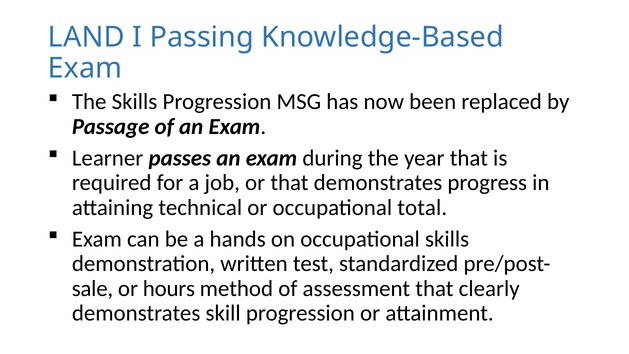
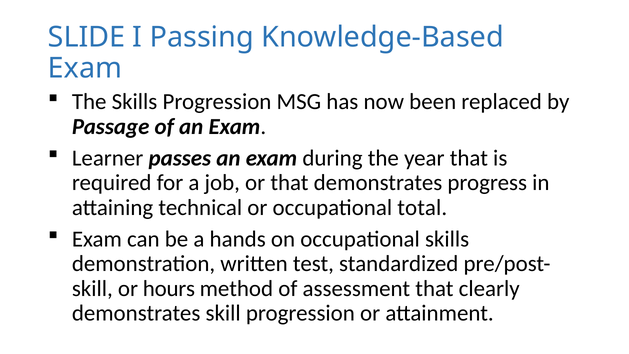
LAND: LAND -> SLIDE (87, 37)
sale: sale -> skill (92, 288)
